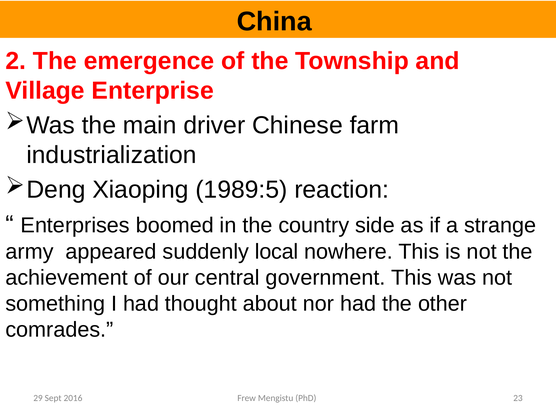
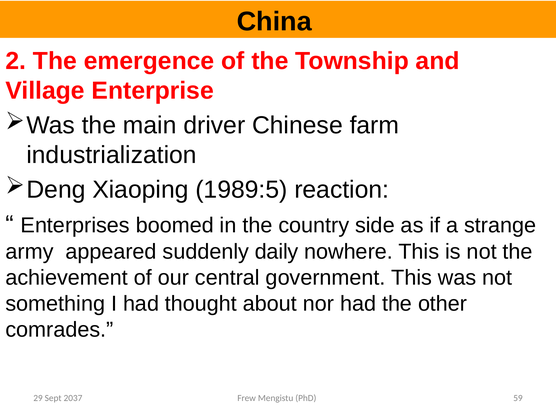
local: local -> daily (277, 252)
23: 23 -> 59 (518, 398)
2016: 2016 -> 2037 (73, 398)
